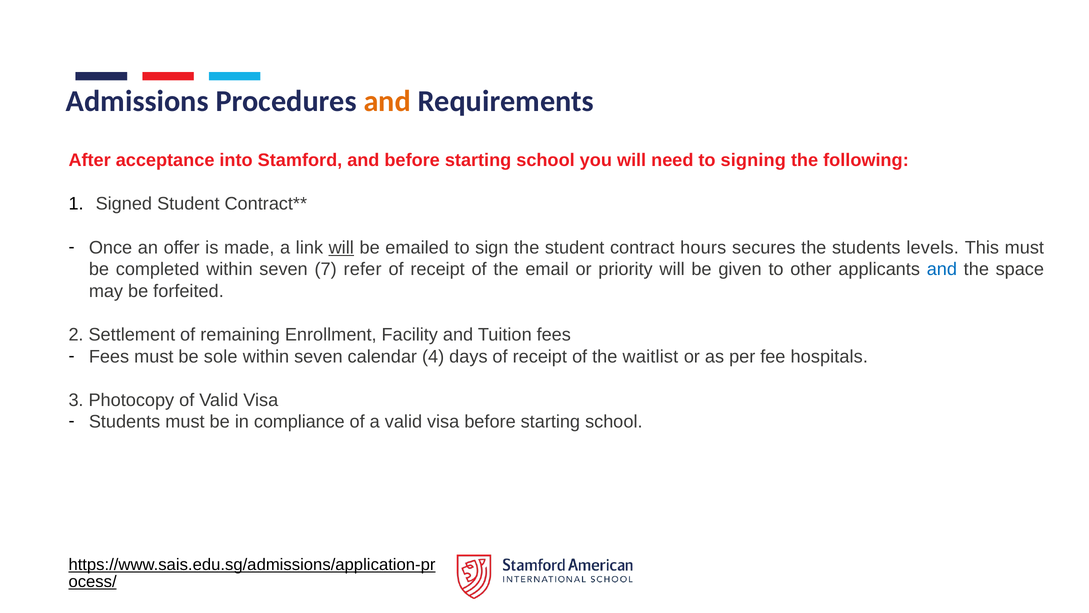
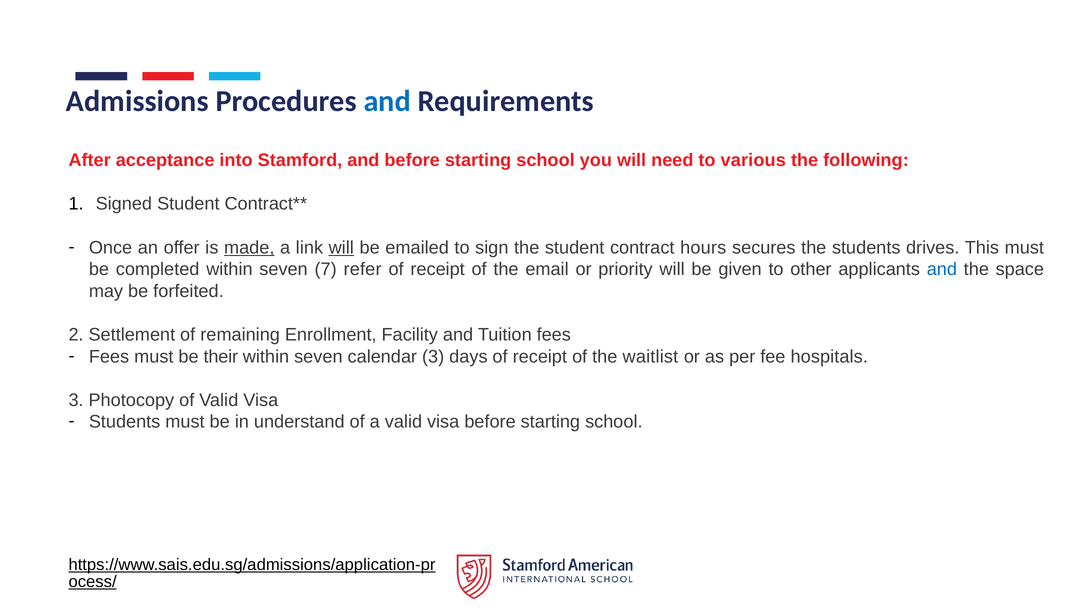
and colour: orange -> blue (387, 101)
signing: signing -> various (753, 160)
made underline: none -> present (249, 247)
levels: levels -> drives (933, 247)
sole: sole -> their (221, 356)
calendar 4: 4 -> 3 (433, 356)
compliance: compliance -> understand (299, 422)
